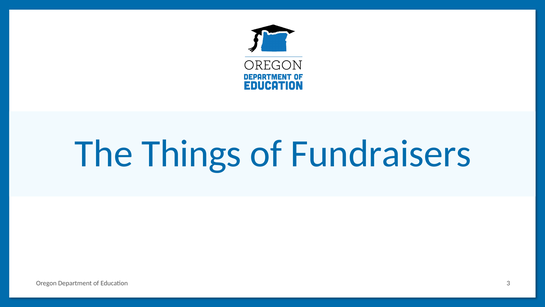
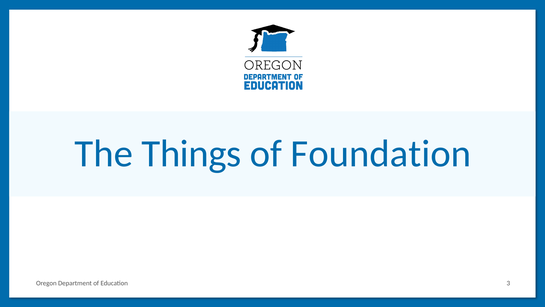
Fundraisers: Fundraisers -> Foundation (381, 153)
